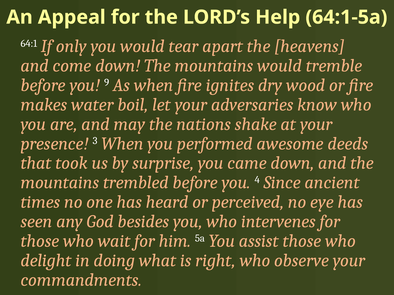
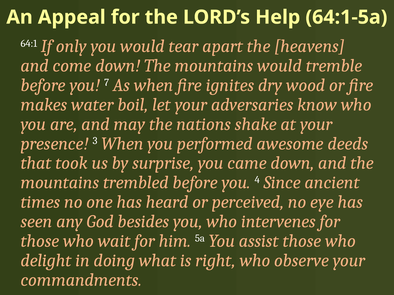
9: 9 -> 7 (107, 83)
